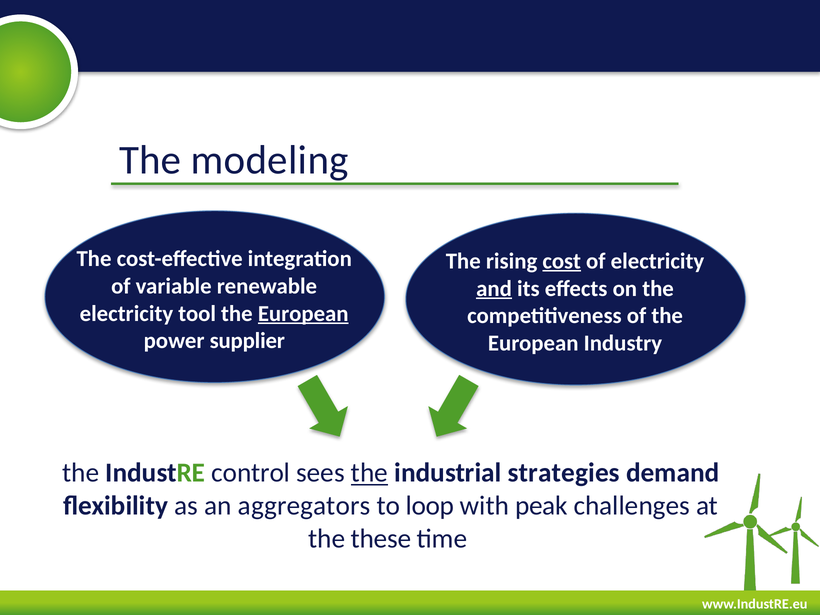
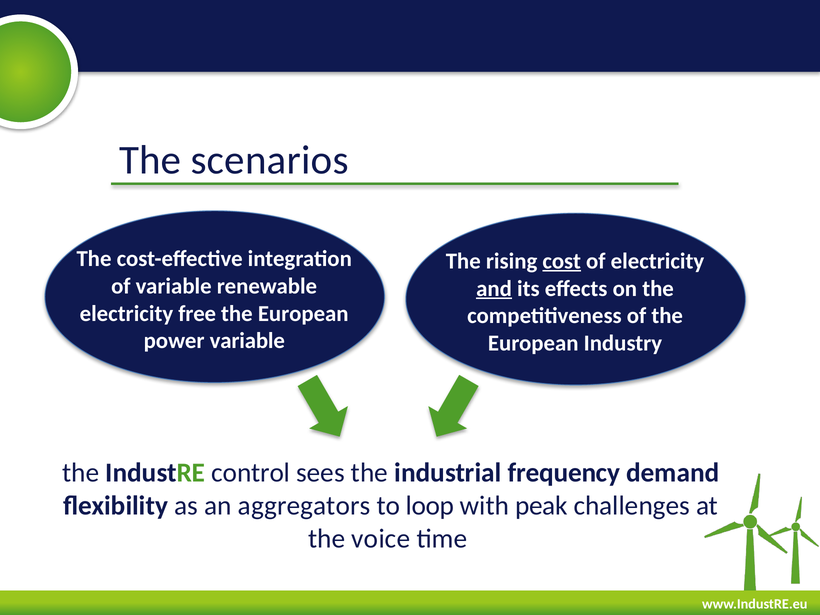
modeling: modeling -> scenarios (270, 160)
tool: tool -> free (197, 314)
European underline: present -> none (303, 314)
power supplier: supplier -> variable (247, 341)
the underline: present -> none (369, 473)
strategies: strategies -> frequency (564, 473)
these: these -> voice (381, 539)
